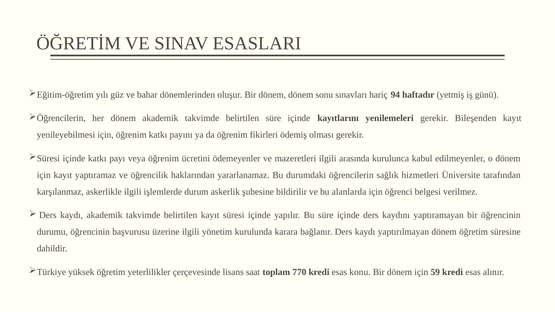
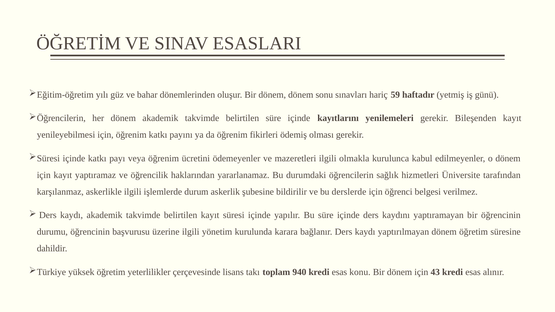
94: 94 -> 59 (395, 95)
arasında: arasında -> olmakla (354, 158)
alanlarda: alanlarda -> derslerde (349, 192)
saat: saat -> takı (253, 272)
770: 770 -> 940 (299, 272)
59: 59 -> 43 (435, 272)
